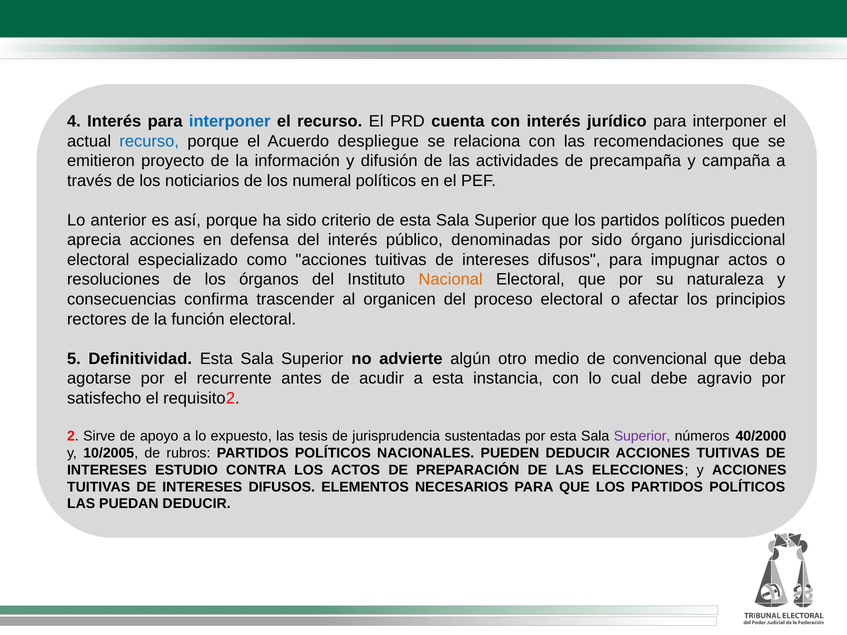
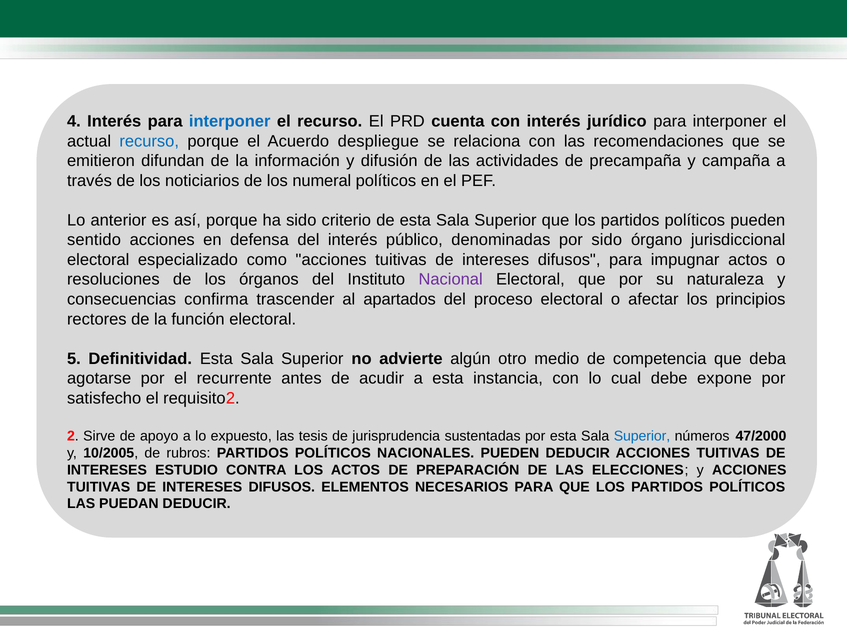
proyecto: proyecto -> difundan (173, 161)
aprecia: aprecia -> sentido (94, 240)
Nacional colour: orange -> purple (451, 280)
organicen: organicen -> apartados (400, 299)
convencional: convencional -> competencia (660, 359)
agravio: agravio -> expone (724, 379)
Superior colour: purple -> blue (642, 436)
40/2000: 40/2000 -> 47/2000 (761, 436)
